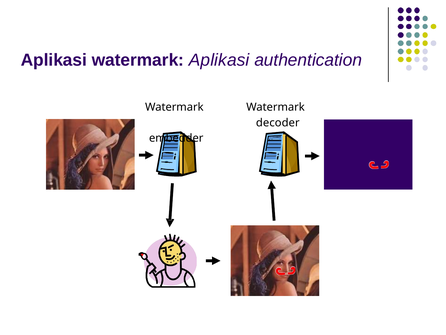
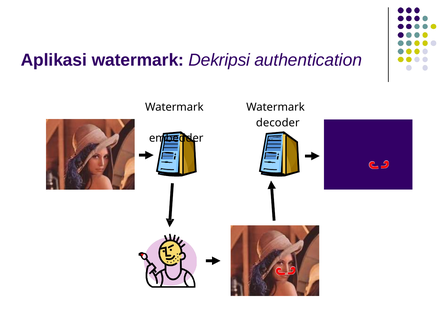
watermark Aplikasi: Aplikasi -> Dekripsi (219, 60)
